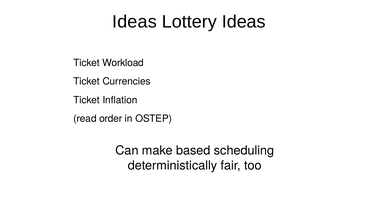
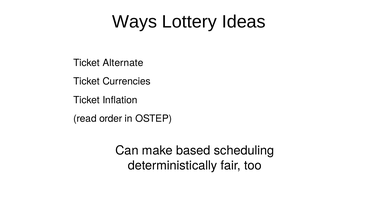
Ideas: Ideas -> Ways (135, 22)
Workload: Workload -> Alternate (123, 63)
